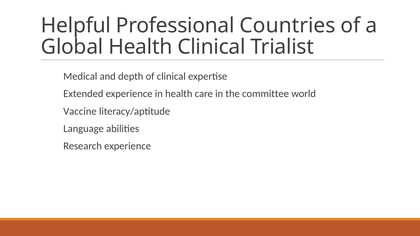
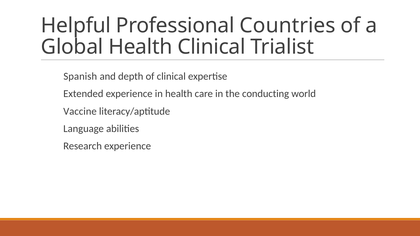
Medical: Medical -> Spanish (80, 76)
committee: committee -> conducting (266, 94)
